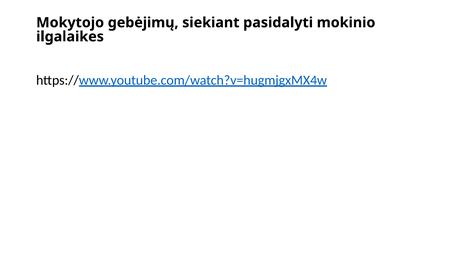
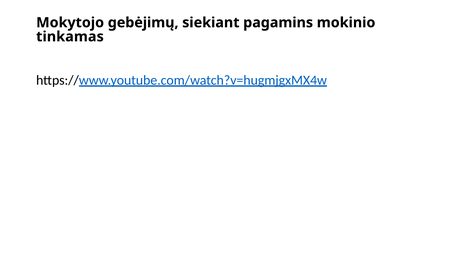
pasidalyti: pasidalyti -> pagamins (278, 23)
ilgalaikes: ilgalaikes -> tinkamas (70, 37)
